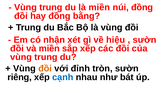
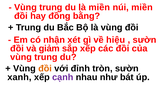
núi đồng: đồng -> miền (142, 7)
và miền: miền -> giảm (49, 49)
riêng: riêng -> xanh (19, 78)
cạnh colour: blue -> purple (63, 78)
